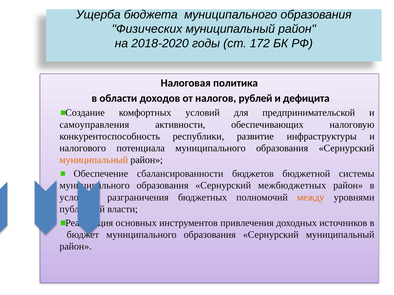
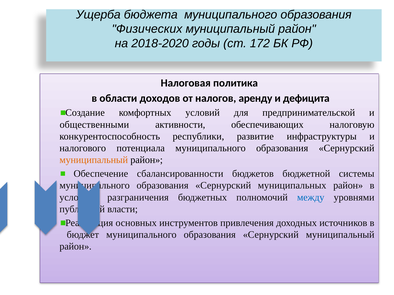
рублей: рублей -> аренду (255, 99)
самоуправления: самоуправления -> общественными (94, 125)
межбюджетных: межбюджетных -> муниципальных (292, 186)
между colour: orange -> blue (311, 198)
